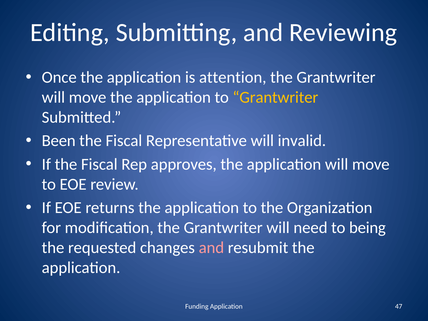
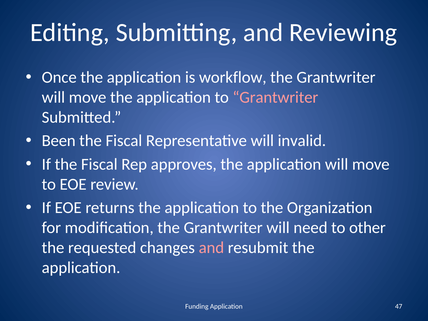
attention: attention -> workflow (233, 77)
Grantwriter colour: yellow -> pink (275, 97)
being: being -> other (367, 228)
